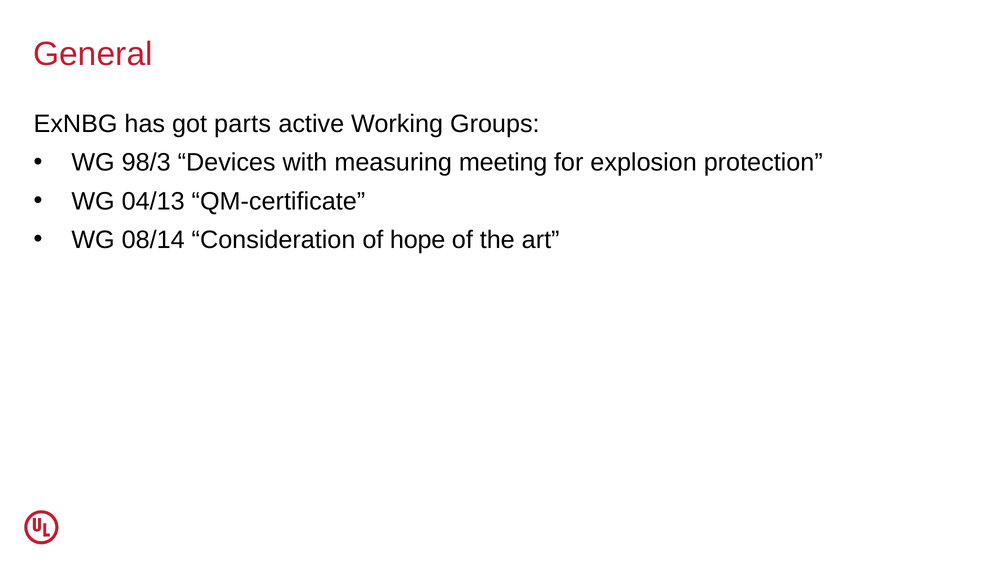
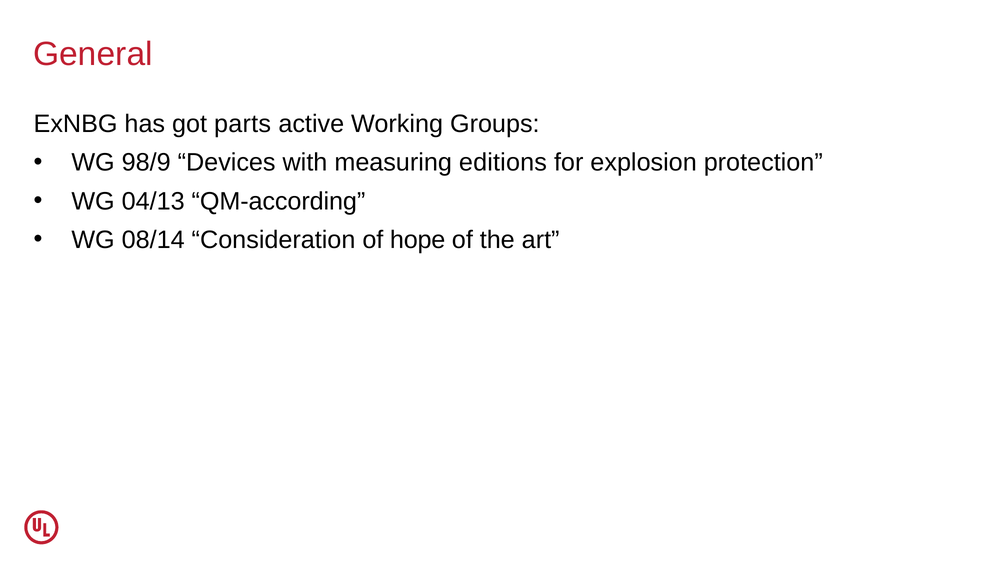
98/3: 98/3 -> 98/9 (146, 163)
meeting: meeting -> editions (503, 163)
QM-certificate: QM-certificate -> QM-according (278, 201)
